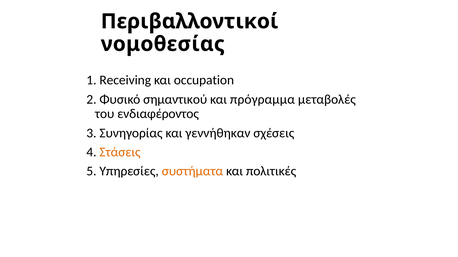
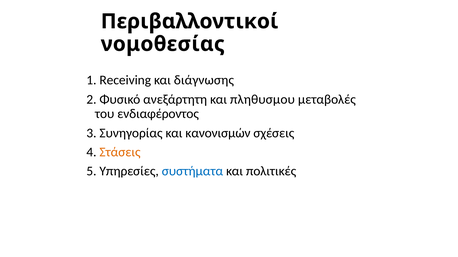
occupation: occupation -> διάγνωσης (204, 80)
σημαντικού: σημαντικού -> ανεξάρτητη (175, 100)
πρόγραμμα: πρόγραμμα -> πληθυσμου (262, 100)
γεννήθηκαν: γεννήθηκαν -> κανονισμών (218, 133)
συστήματα colour: orange -> blue (192, 172)
